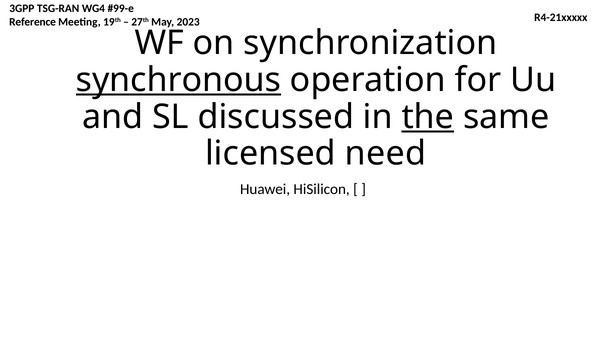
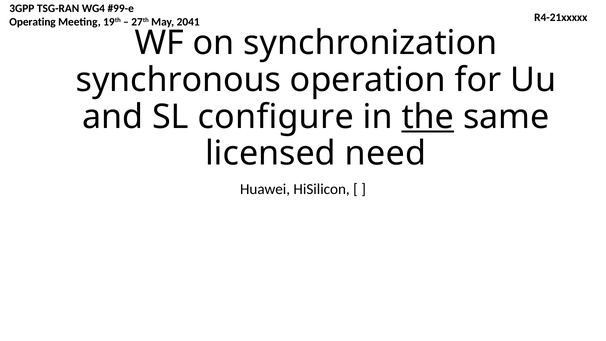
Reference: Reference -> Operating (33, 22)
2023: 2023 -> 2041 (188, 22)
synchronous underline: present -> none (178, 80)
discussed: discussed -> configure (276, 117)
